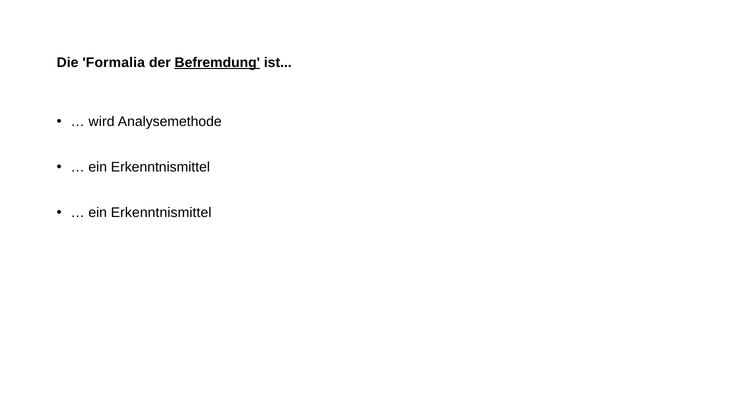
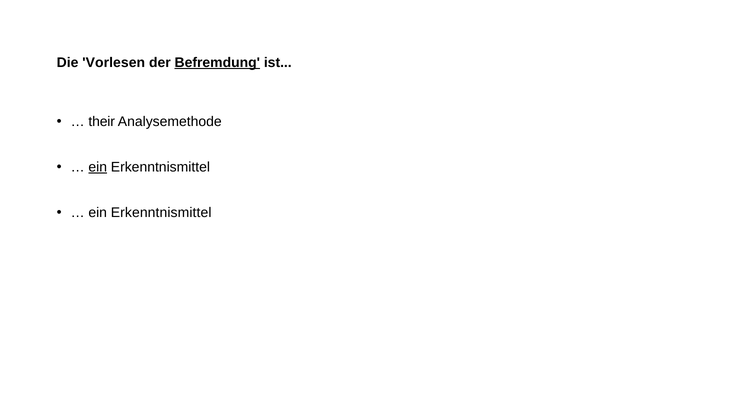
Formalia: Formalia -> Vorlesen (114, 63)
wird: wird -> their (102, 122)
ein underline: none -> present (98, 167)
